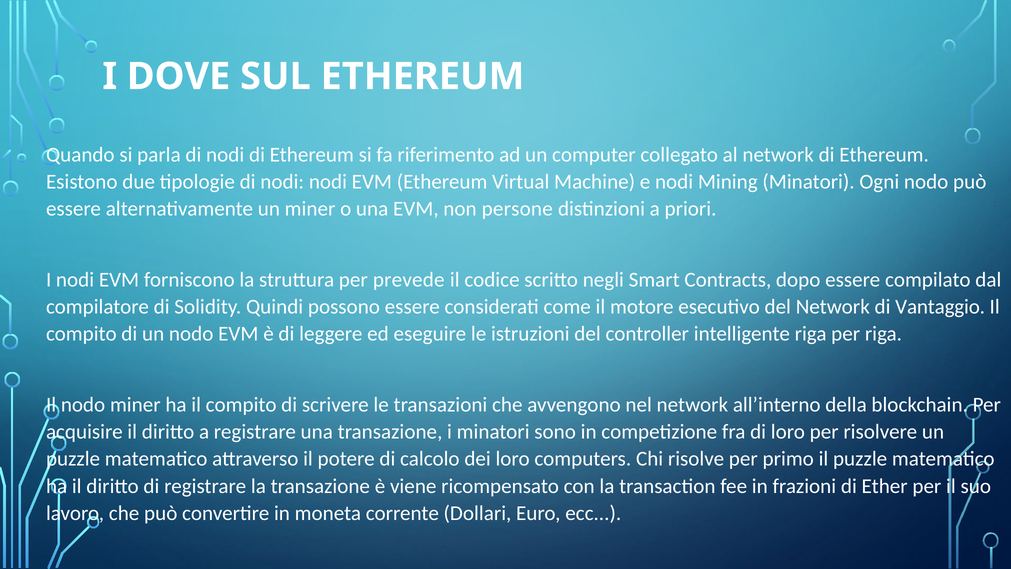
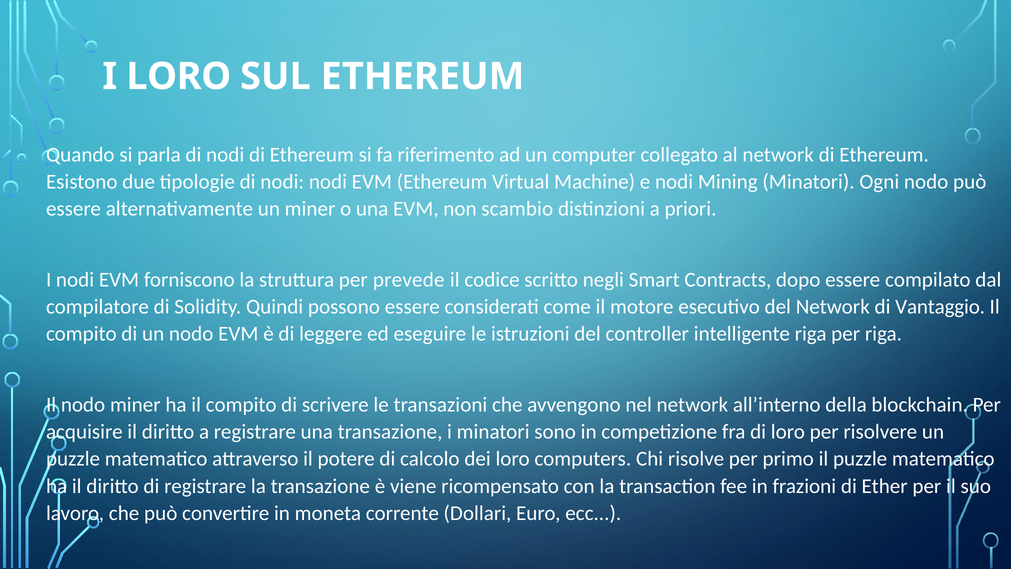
I DOVE: DOVE -> LORO (179, 76)
persone: persone -> scambio (517, 209)
